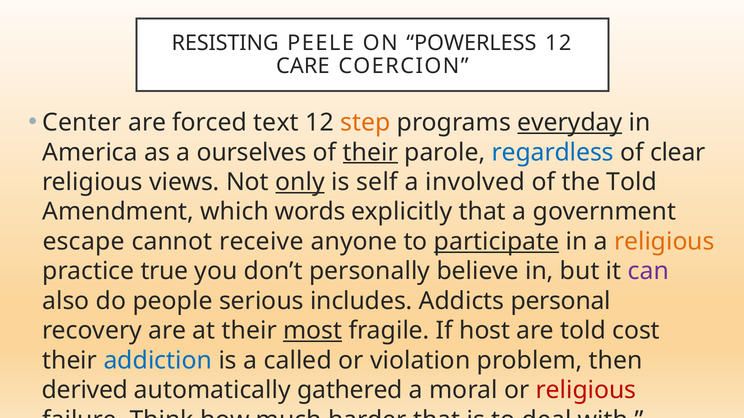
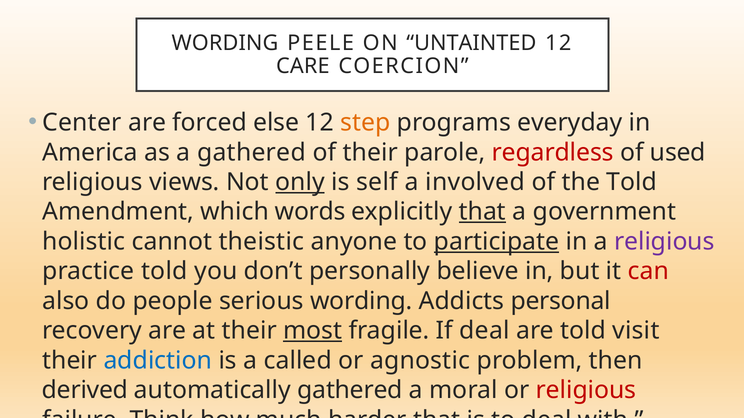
RESISTING: RESISTING -> WORDING (225, 43)
POWERLESS: POWERLESS -> UNTAINTED (471, 43)
text: text -> else (276, 123)
everyday underline: present -> none (570, 123)
a ourselves: ourselves -> gathered (251, 153)
their underline: present -> none (370, 153)
regardless colour: blue -> red (553, 153)
clear: clear -> used (678, 153)
that underline: none -> present (482, 212)
escape: escape -> holistic (84, 242)
receive: receive -> theistic (261, 242)
religious colour: orange -> purple (664, 242)
practice true: true -> told (164, 272)
can colour: purple -> red (648, 272)
serious includes: includes -> wording (361, 301)
If host: host -> deal (484, 331)
cost: cost -> visit (636, 331)
violation: violation -> agnostic (420, 361)
